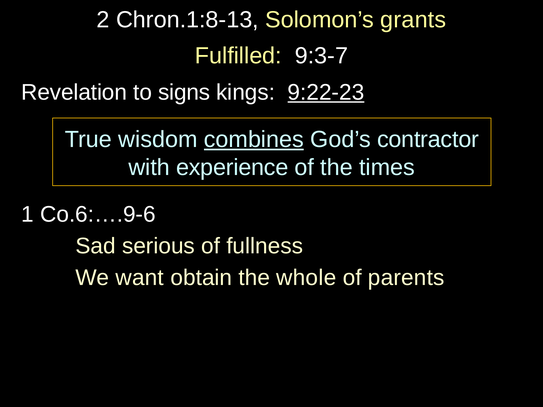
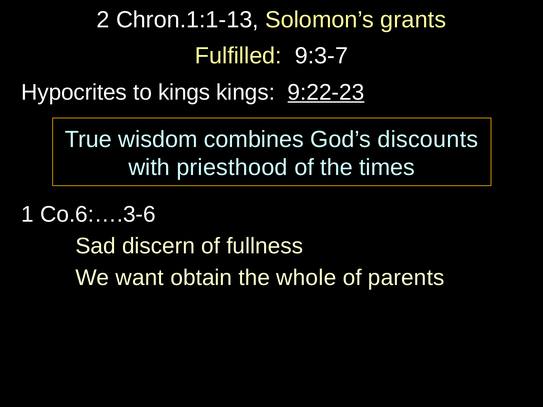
Chron.1:8-13: Chron.1:8-13 -> Chron.1:1-13 (187, 20)
Revelation: Revelation -> Hypocrites (74, 92)
to signs: signs -> kings (184, 92)
combines underline: present -> none (254, 140)
contractor: contractor -> discounts (428, 140)
experience: experience -> priesthood (232, 168)
Co.6:….9-6: Co.6:….9-6 -> Co.6:….3-6 (98, 215)
serious: serious -> discern (159, 246)
